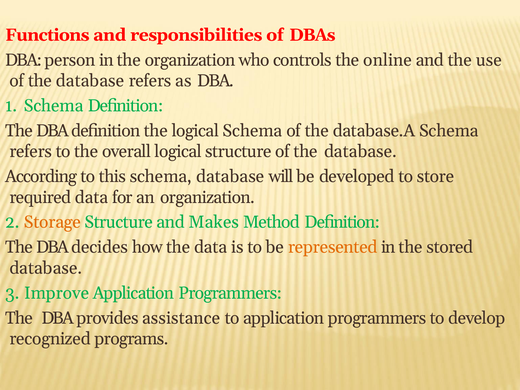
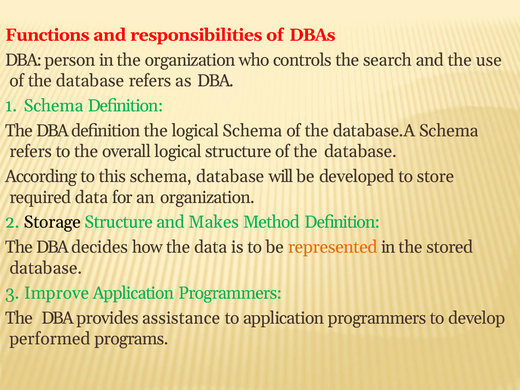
online: online -> search (388, 60)
Storage colour: orange -> black (52, 222)
recognized: recognized -> performed (50, 339)
